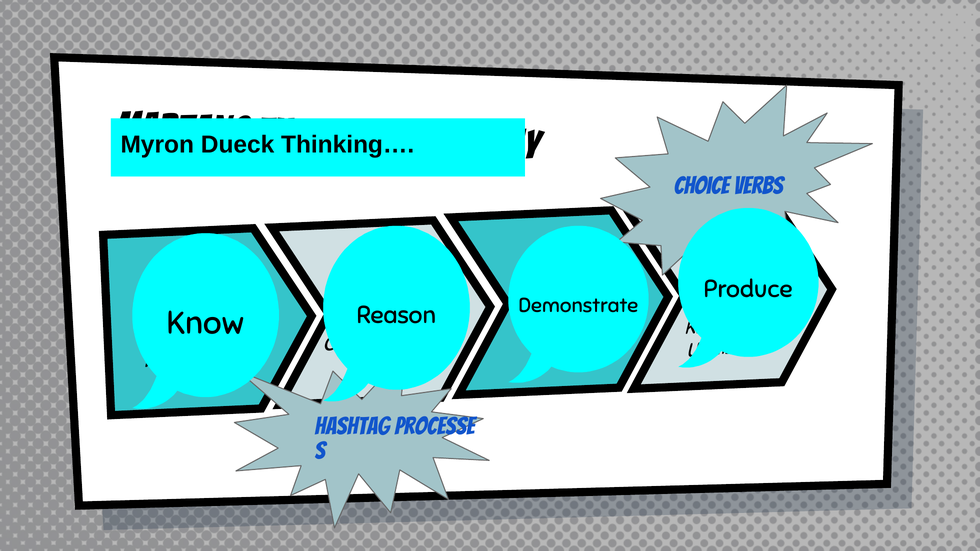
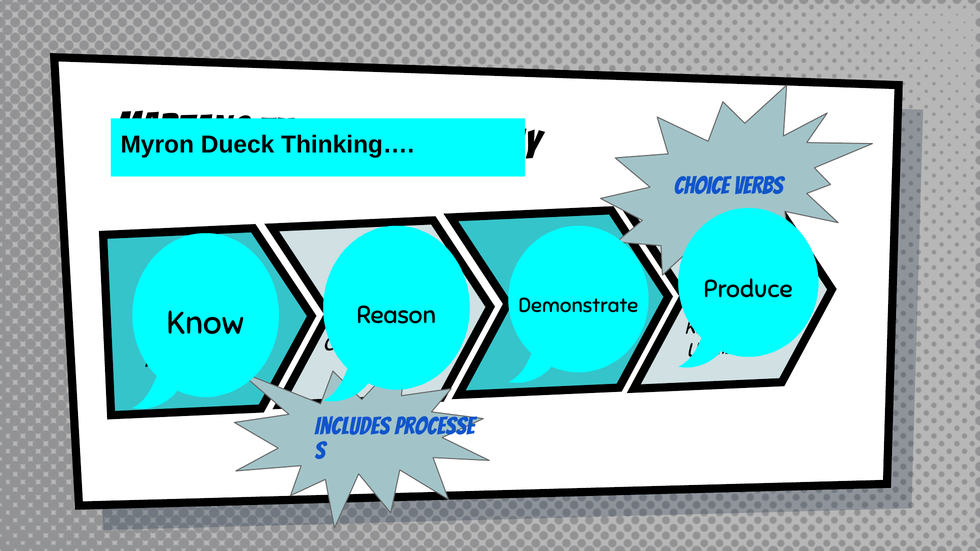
Hashtag: Hashtag -> Includes (352, 427)
